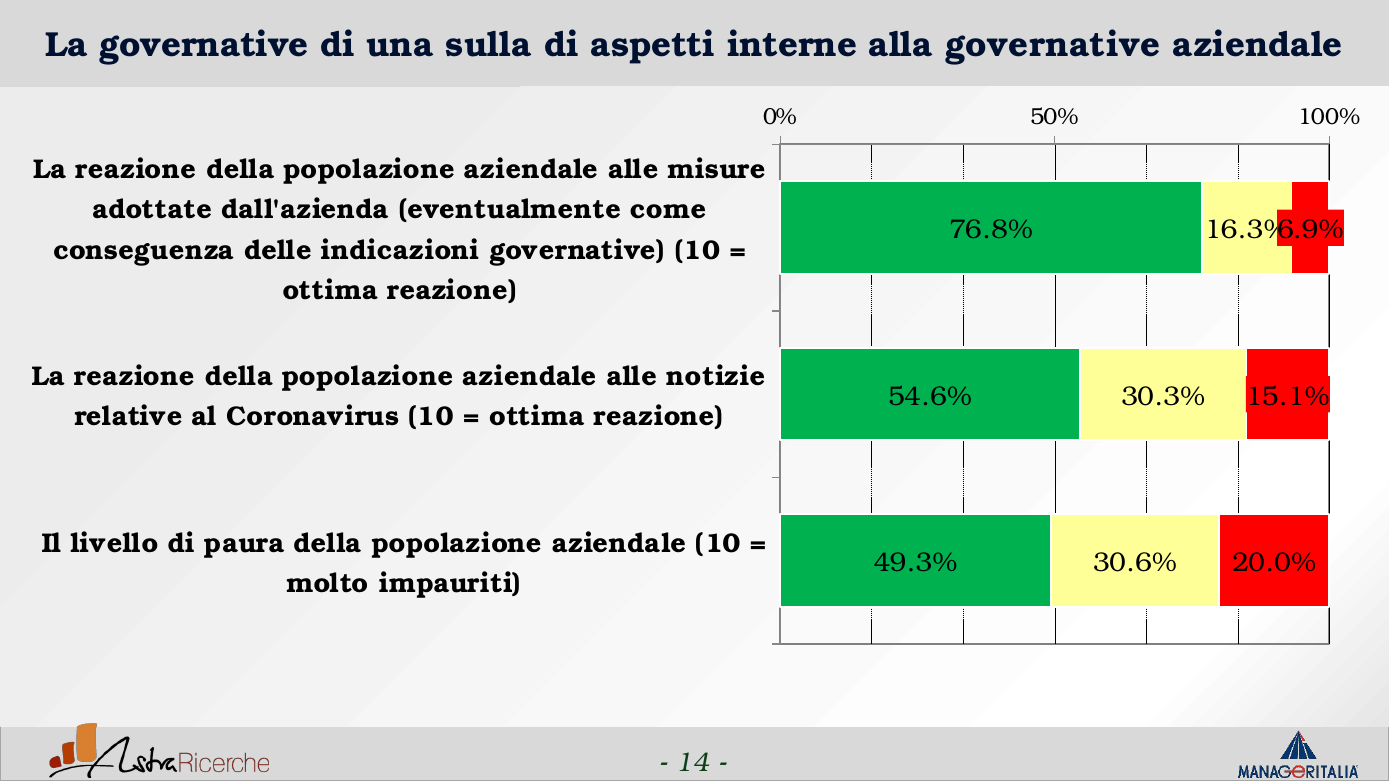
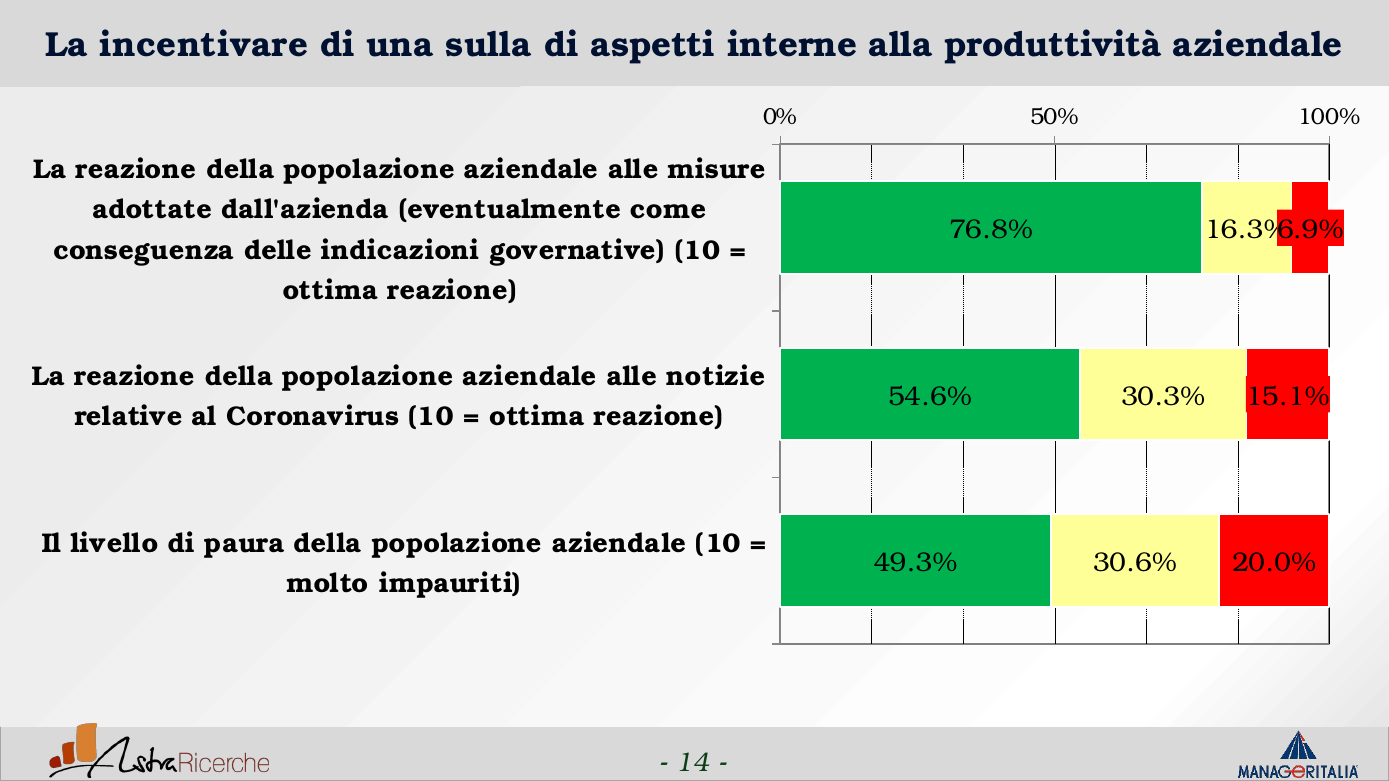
La governative: governative -> incentivare (204, 45)
alla governative: governative -> produttività (1053, 45)
